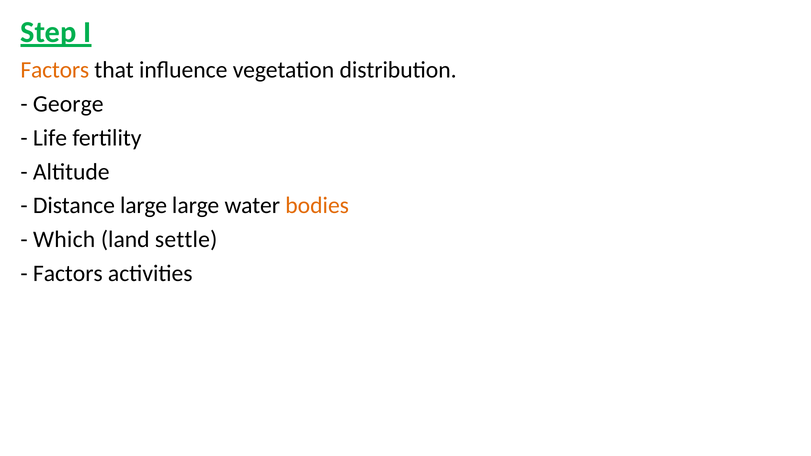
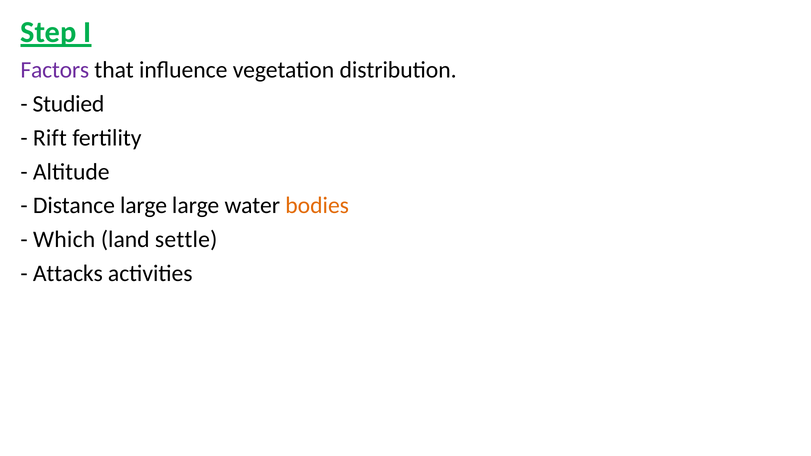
Factors colour: orange -> purple (55, 70)
George: George -> Studied (68, 104)
Life: Life -> Rift (50, 138)
Factors: Factors -> Attacks (68, 274)
